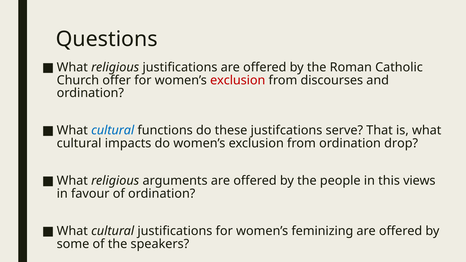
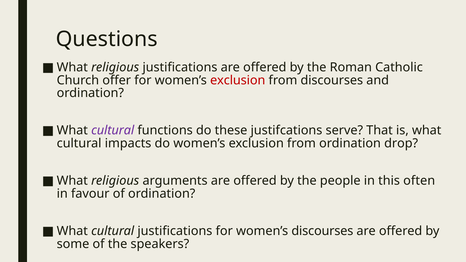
cultural colour: blue -> purple (113, 131)
views: views -> often (419, 181)
women’s feminizing: feminizing -> discourses (322, 231)
